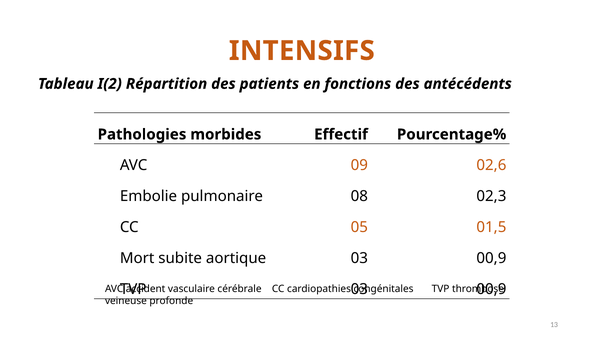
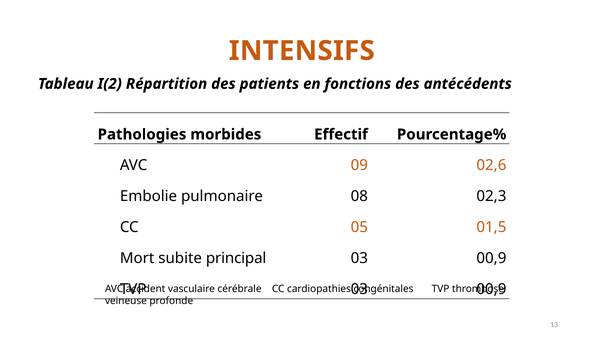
aortique: aortique -> principal (236, 258)
